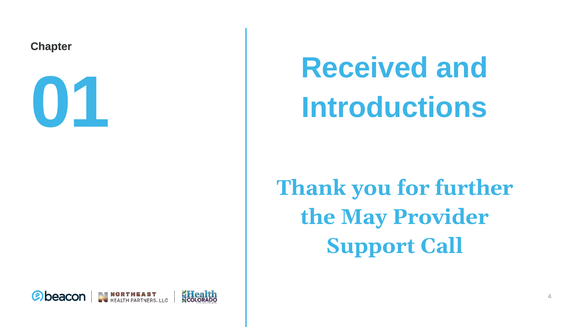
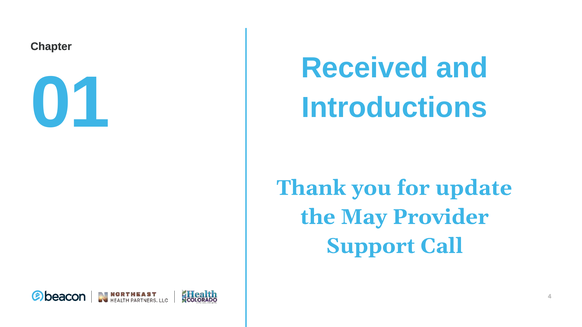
further: further -> update (474, 188)
